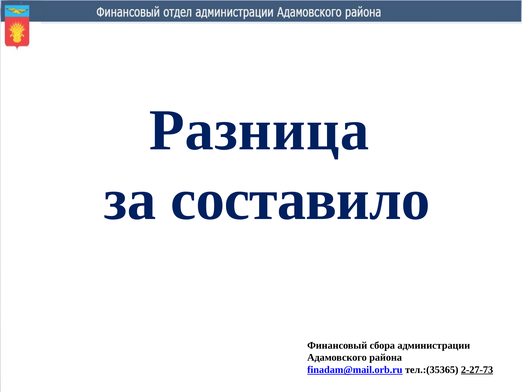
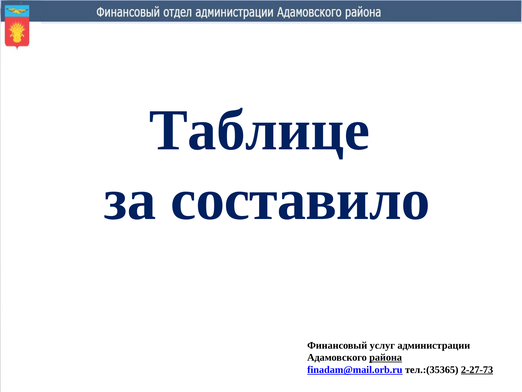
Разница: Разница -> Таблице (259, 130)
сбора: сбора -> услуг (382, 345)
района underline: none -> present (386, 357)
